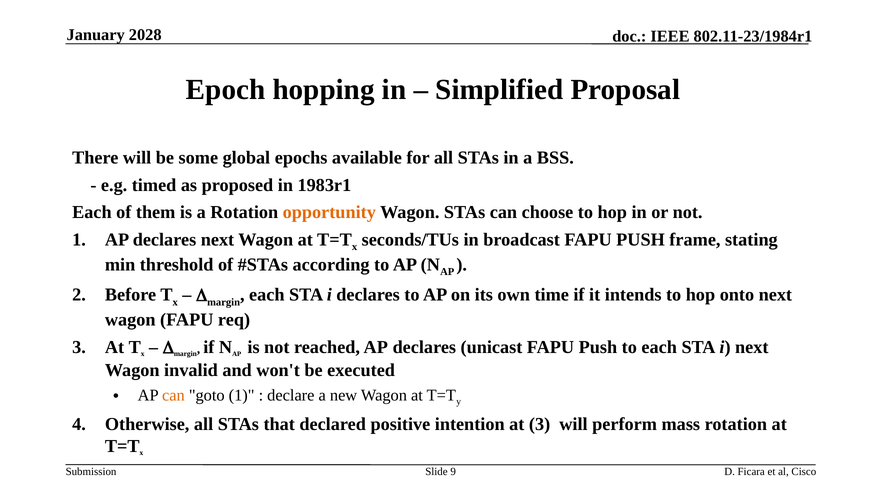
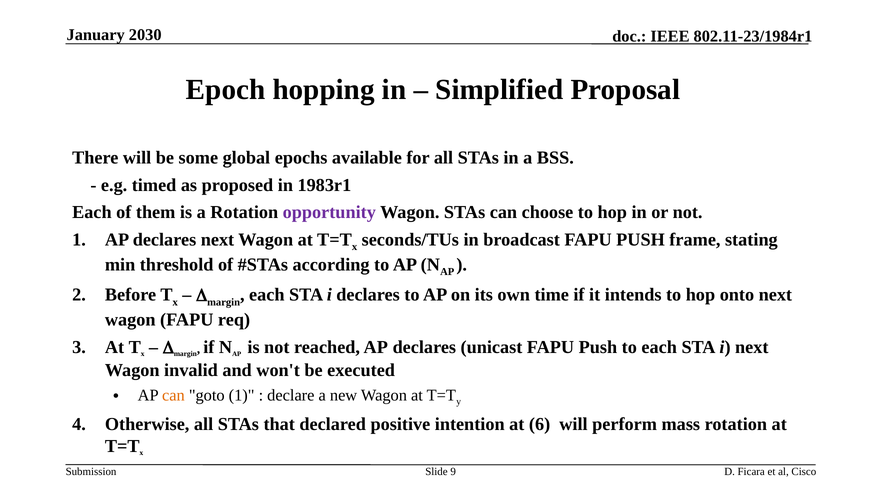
2028: 2028 -> 2030 (145, 35)
opportunity colour: orange -> purple (329, 212)
at 3: 3 -> 6 (540, 424)
